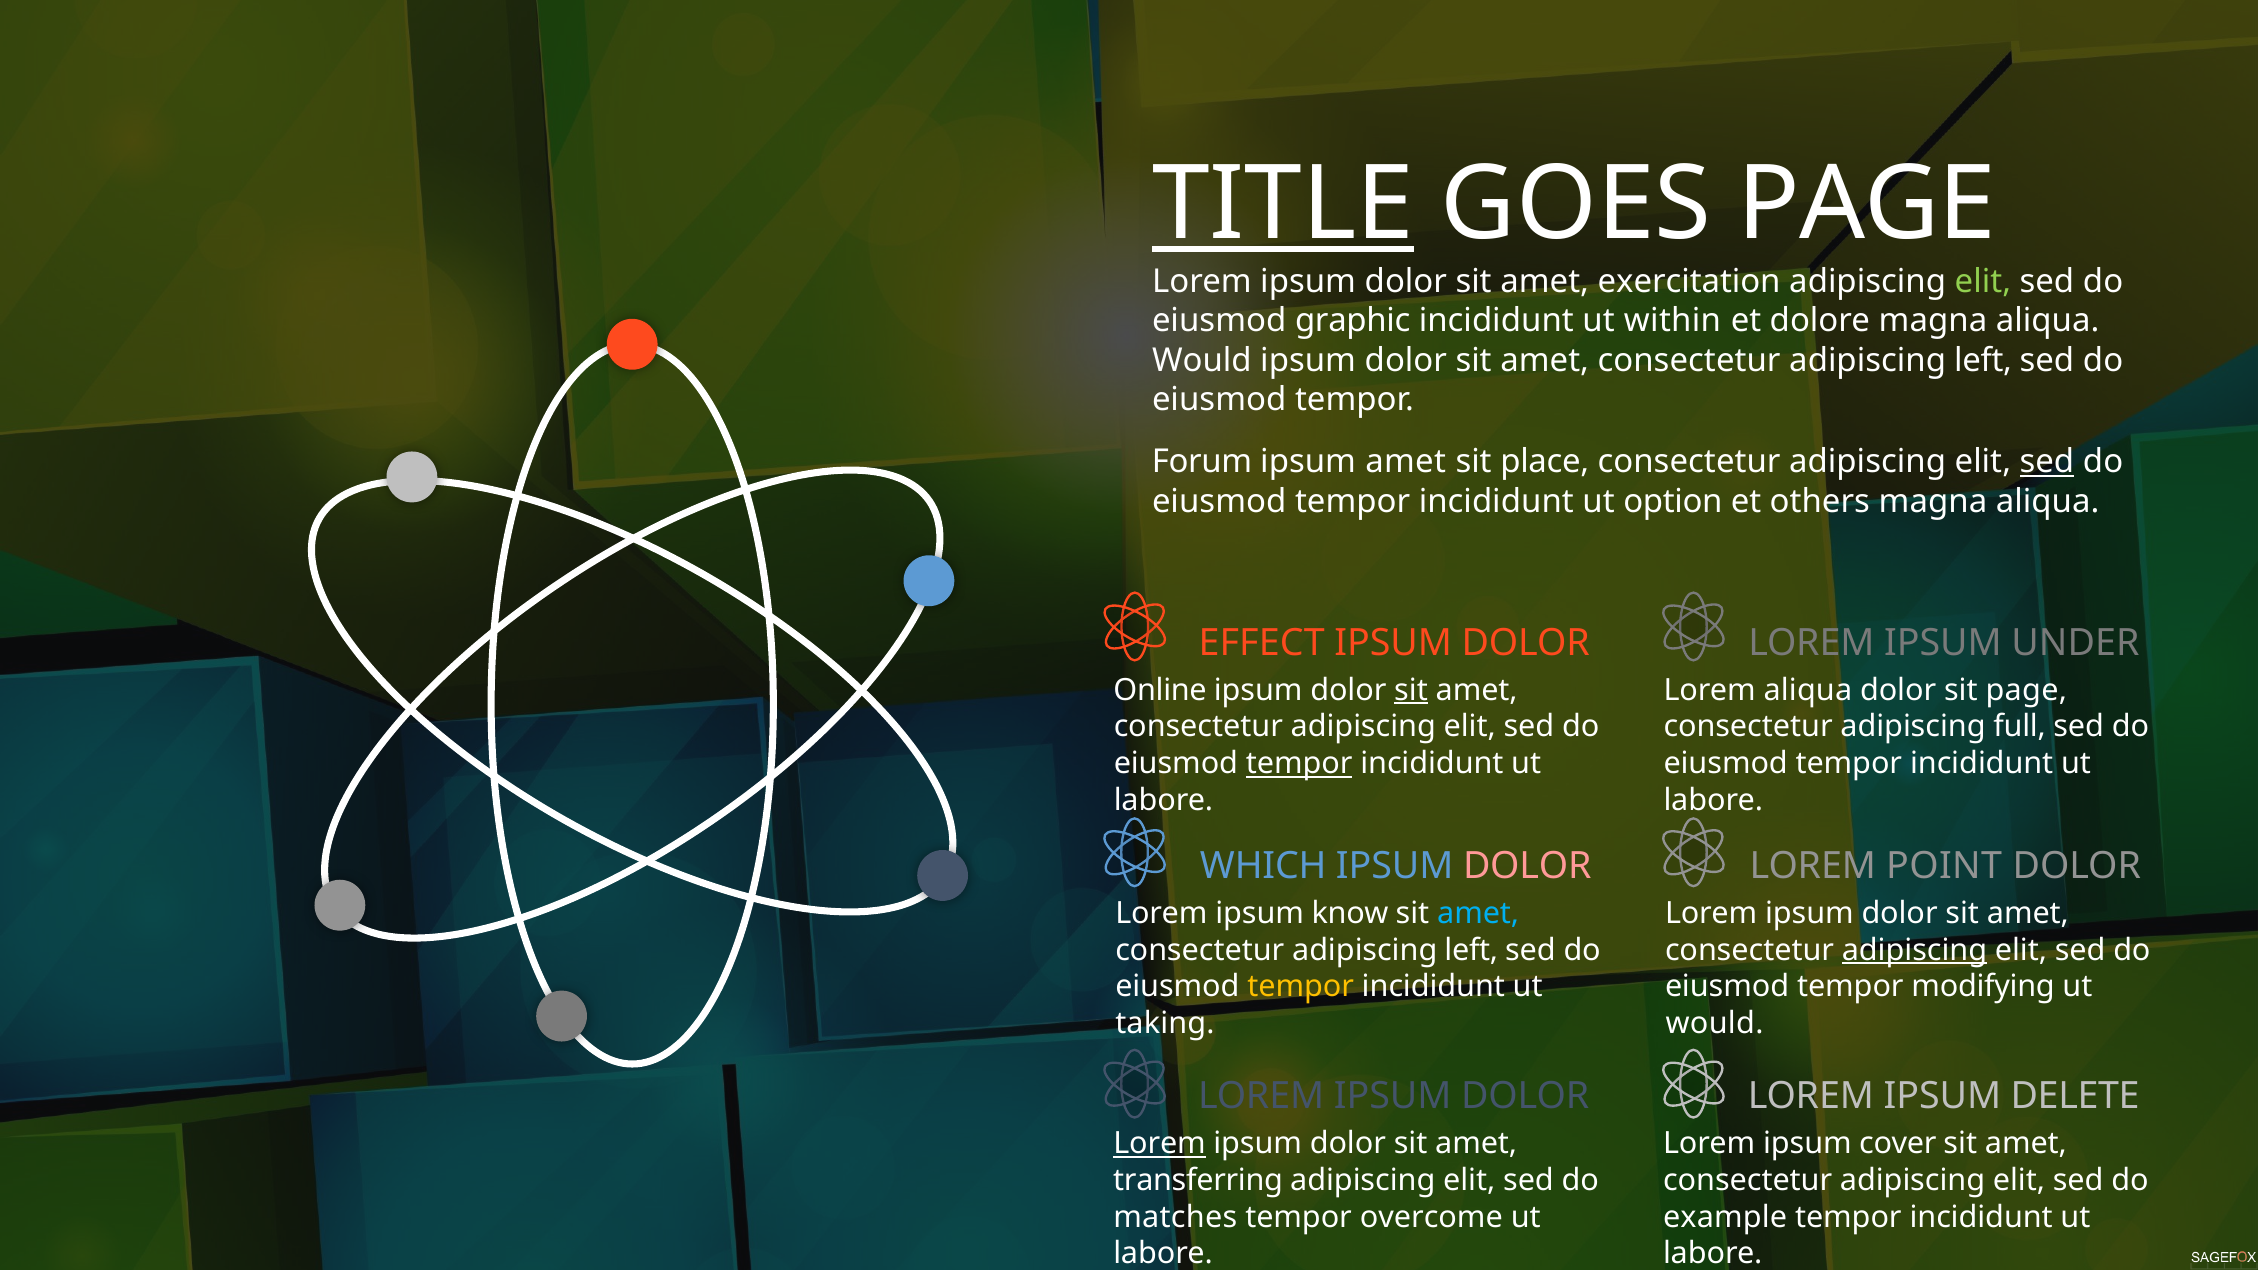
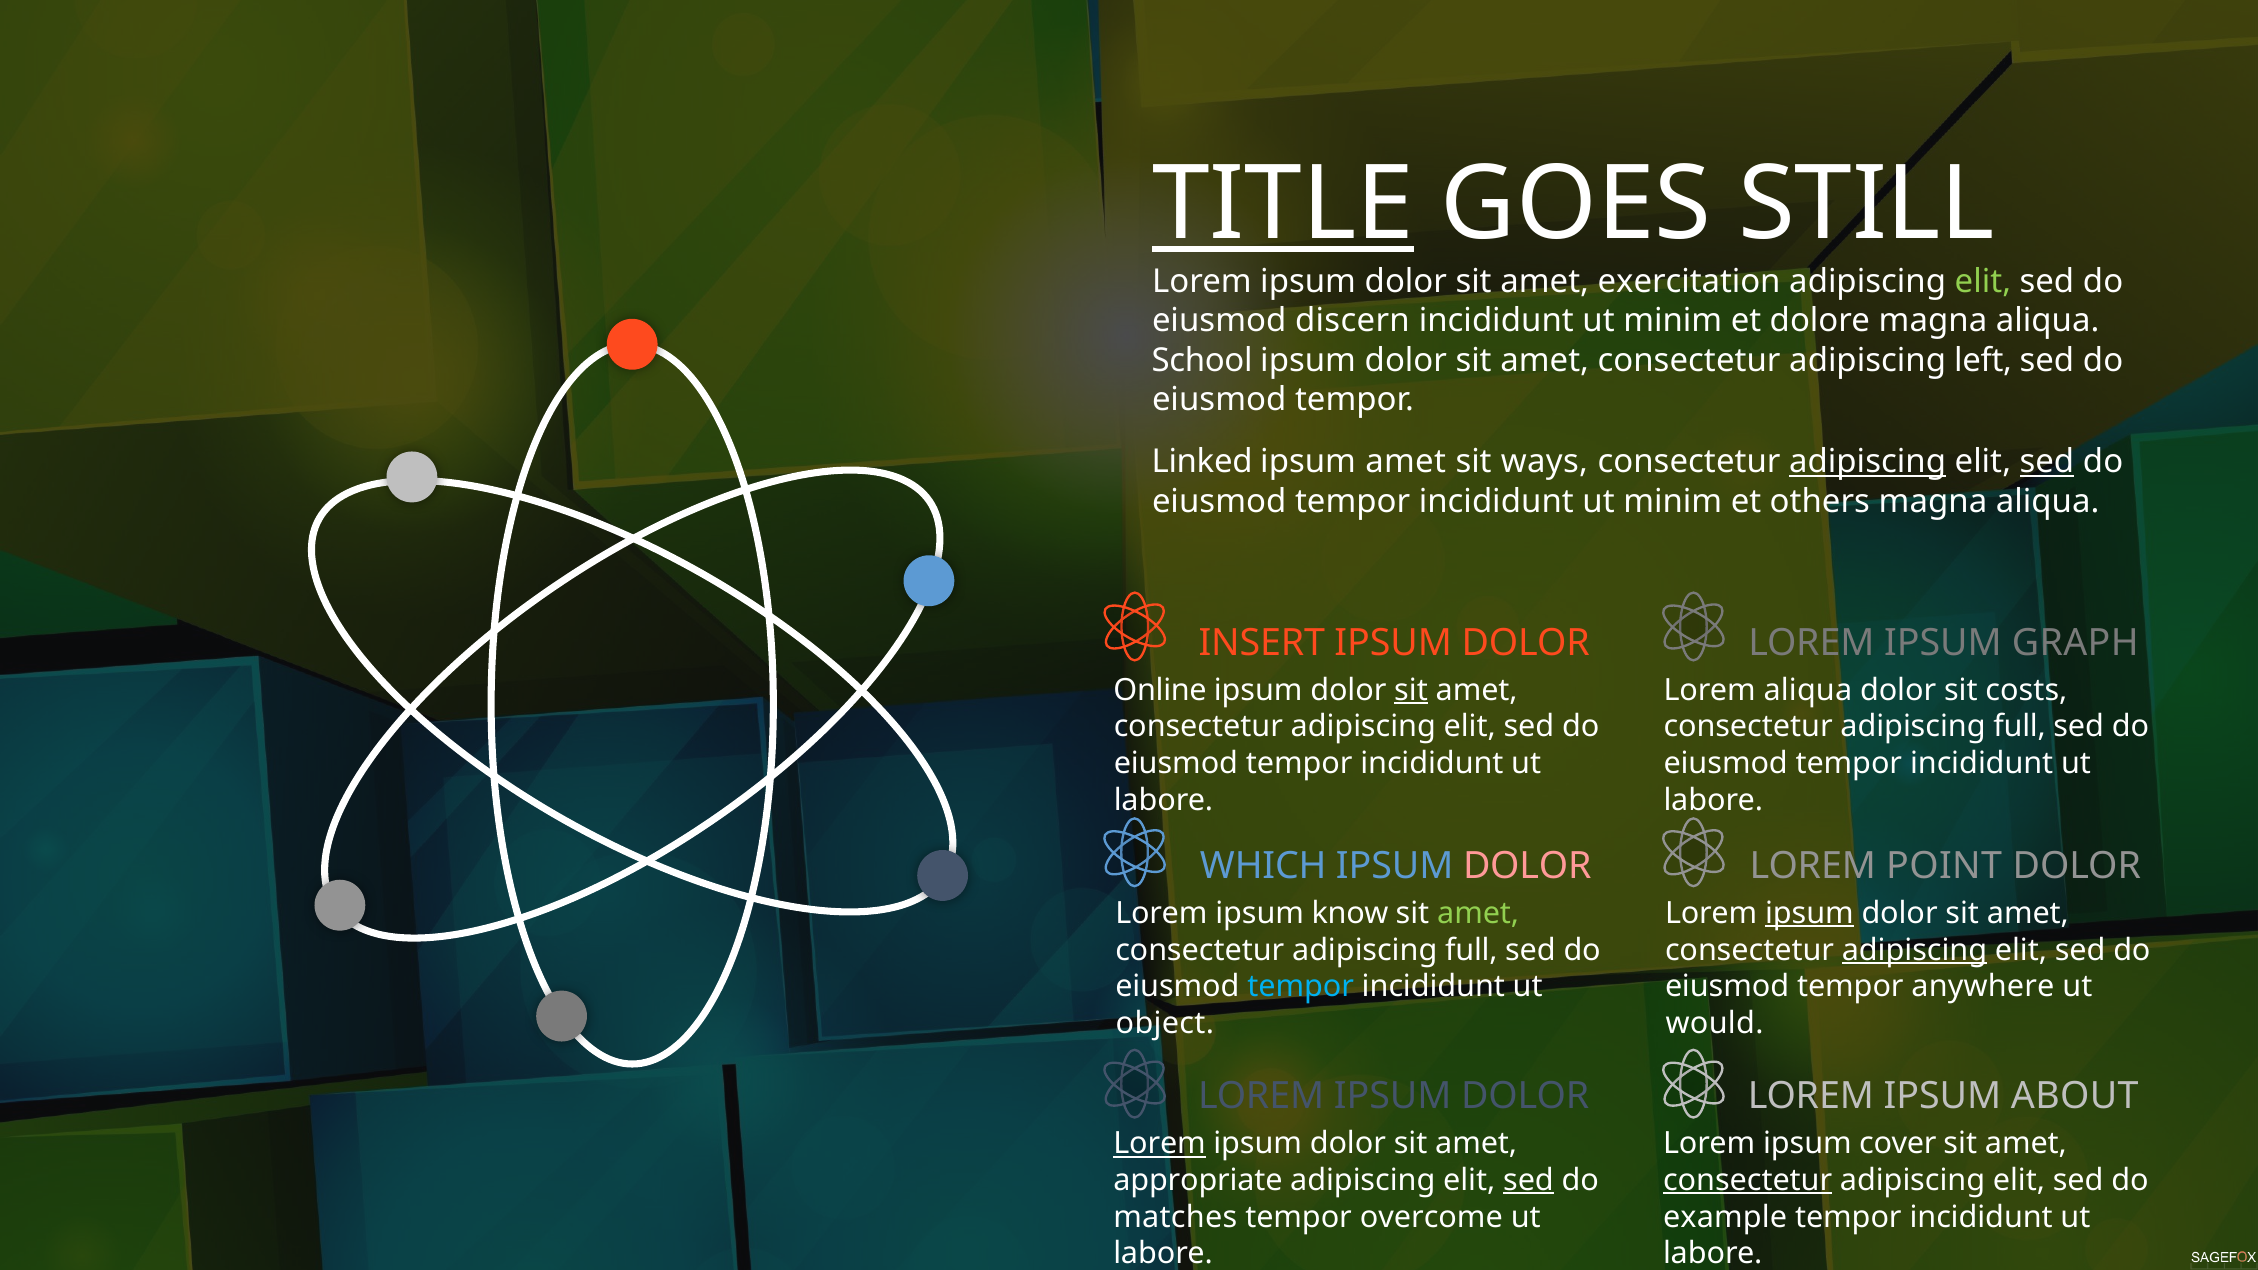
GOES PAGE: PAGE -> STILL (1867, 205)
graphic: graphic -> discern (1352, 321)
within: within -> minim (1673, 321)
Would: Would -> School (1202, 361)
Forum: Forum -> Linked (1202, 462)
place: place -> ways (1544, 462)
adipiscing underline: none -> present (1868, 462)
tempor incididunt ut option: option -> minim (1673, 502)
EFFECT: EFFECT -> INSERT (1262, 643)
UNDER: UNDER -> GRAPH (2075, 643)
sit page: page -> costs (2026, 690)
tempor underline: present -> none (1299, 764)
amet colour: light blue -> light green (1478, 913)
ipsum underline: none -> present (1809, 913)
left: left -> full (1471, 950)
tempor colour: yellow -> light blue (1301, 987)
modifying: modifying -> anywhere (1983, 987)
taking: taking -> object (1165, 1023)
DELETE: DELETE -> ABOUT (2075, 1097)
transferring: transferring -> appropriate (1198, 1180)
sed underline: none -> present (1528, 1180)
consectetur underline: none -> present (1748, 1180)
